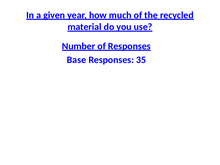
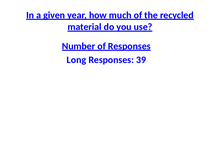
Base: Base -> Long (76, 60)
35: 35 -> 39 (141, 60)
